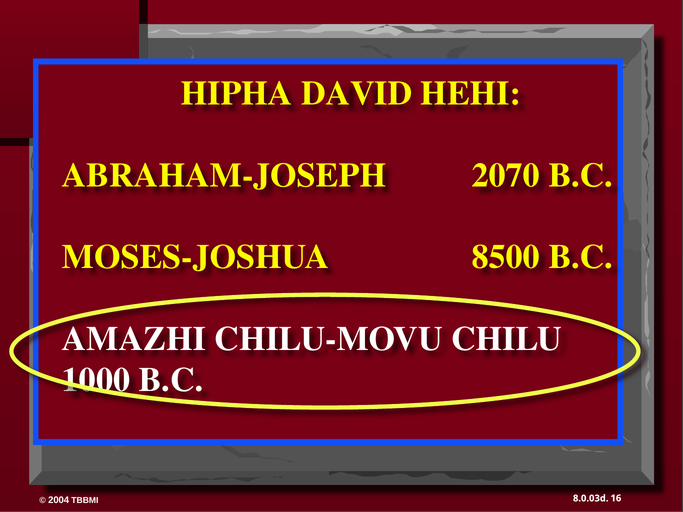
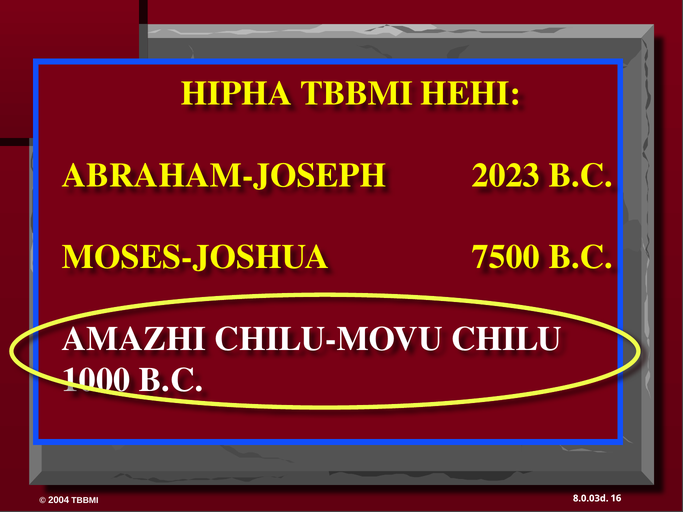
HIPHA DAVID: DAVID -> TBBMI (357, 93)
2070: 2070 -> 2023 (506, 175)
8500: 8500 -> 7500 (506, 257)
